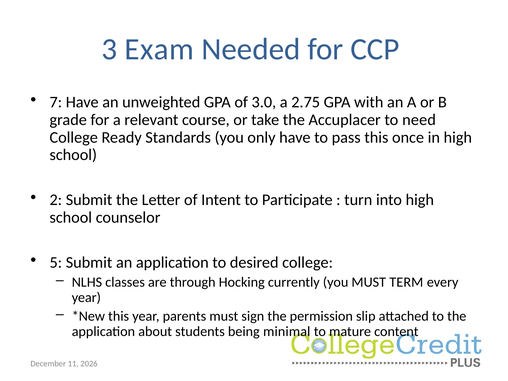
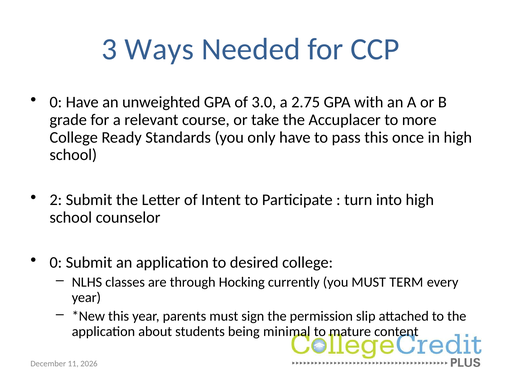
Exam: Exam -> Ways (159, 49)
7: 7 -> 0 (56, 102)
need: need -> more (419, 120)
5: 5 -> 0 (56, 263)
